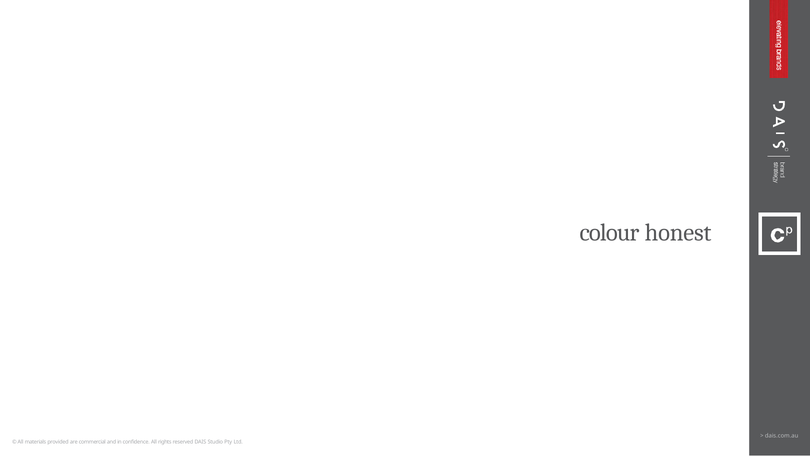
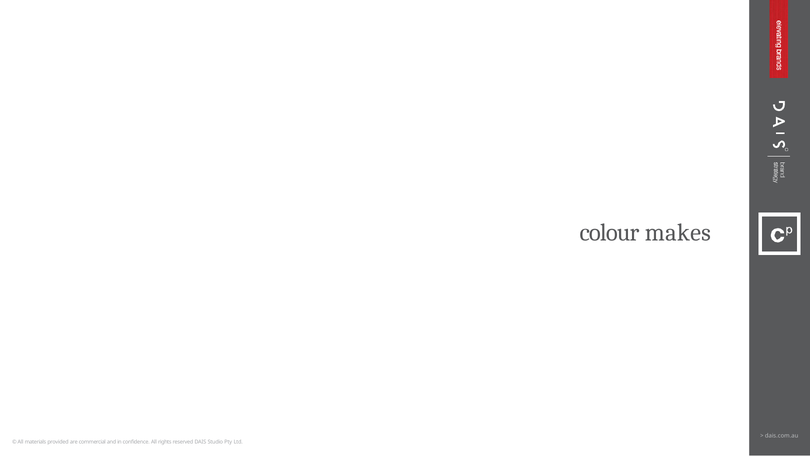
honest: honest -> makes (678, 233)
